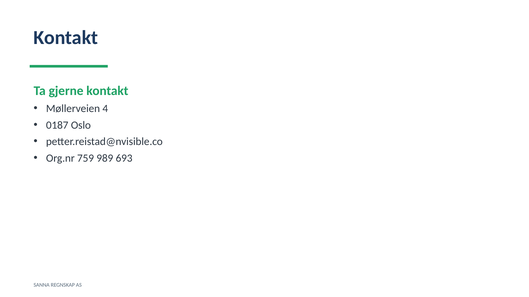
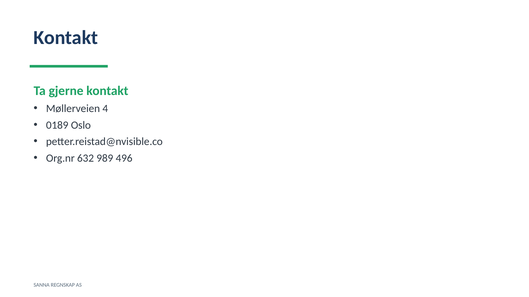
0187: 0187 -> 0189 (57, 125)
759: 759 -> 632 (86, 158)
693: 693 -> 496 (124, 158)
